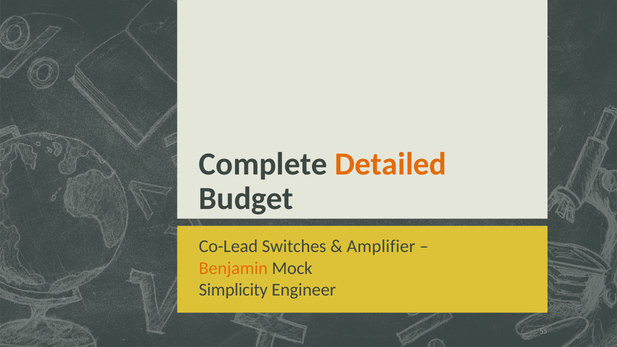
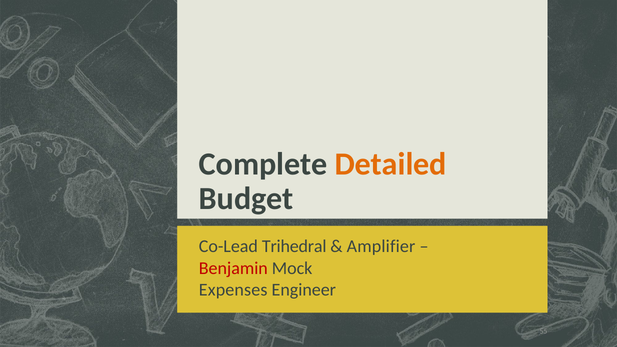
Switches: Switches -> Trihedral (294, 247)
Benjamin colour: orange -> red (233, 268)
Simplicity: Simplicity -> Expenses (233, 290)
